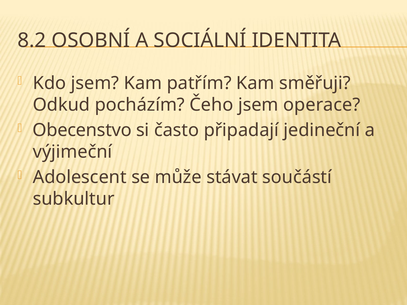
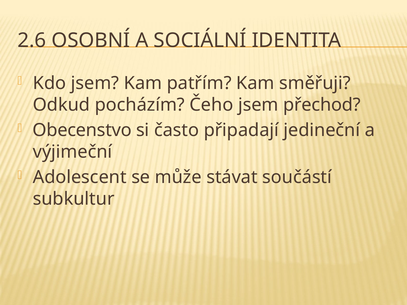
8.2: 8.2 -> 2.6 (32, 40)
operace: operace -> přechod (322, 105)
